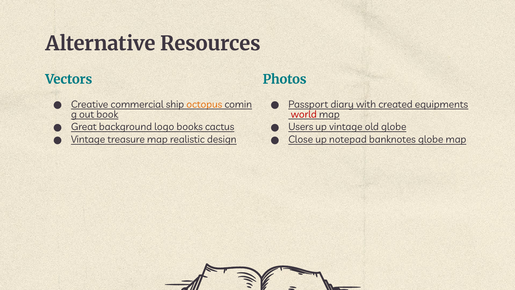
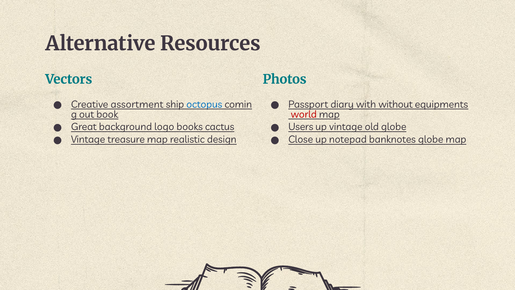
commercial: commercial -> assortment (137, 104)
octopus colour: orange -> blue (204, 104)
created: created -> without (395, 104)
